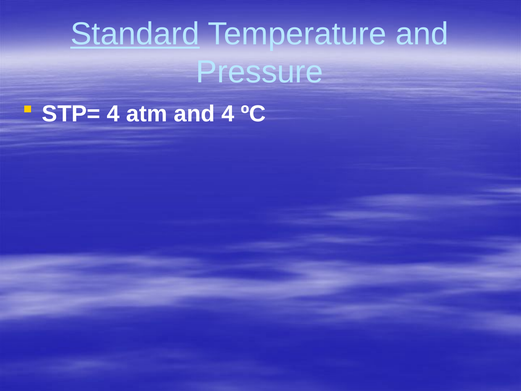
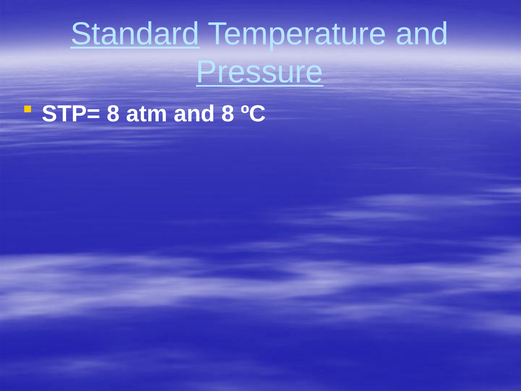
Pressure underline: none -> present (260, 72)
STP= 4: 4 -> 8 (113, 114)
and 4: 4 -> 8 (228, 114)
